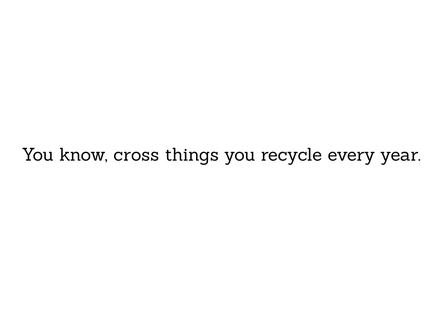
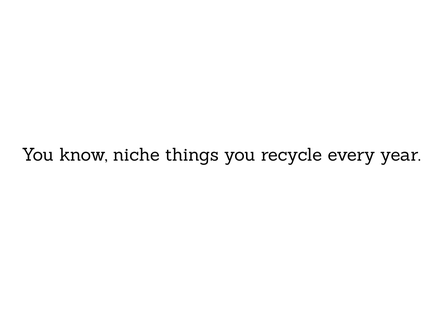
cross: cross -> niche (136, 155)
